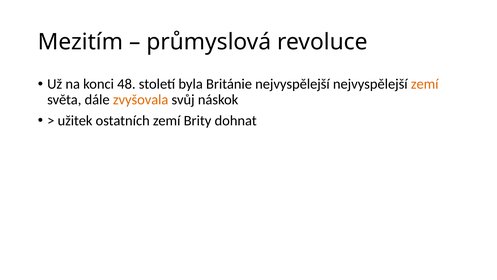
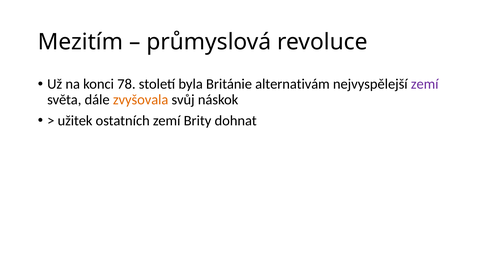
48: 48 -> 78 (126, 84)
Británie nejvyspělejší: nejvyspělejší -> alternativám (292, 84)
zemí colour: orange -> purple (425, 84)
